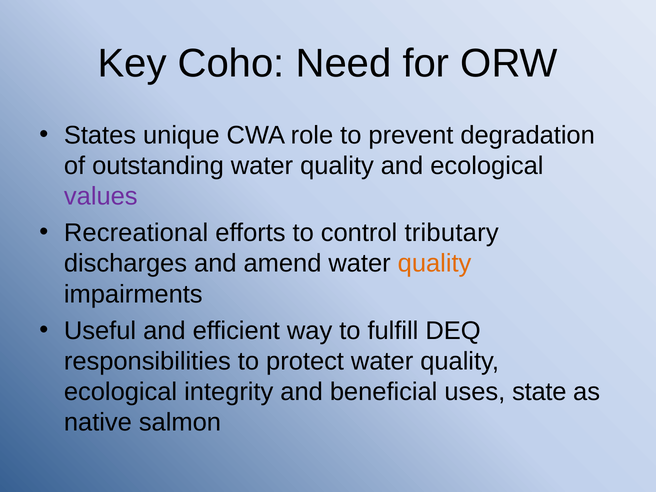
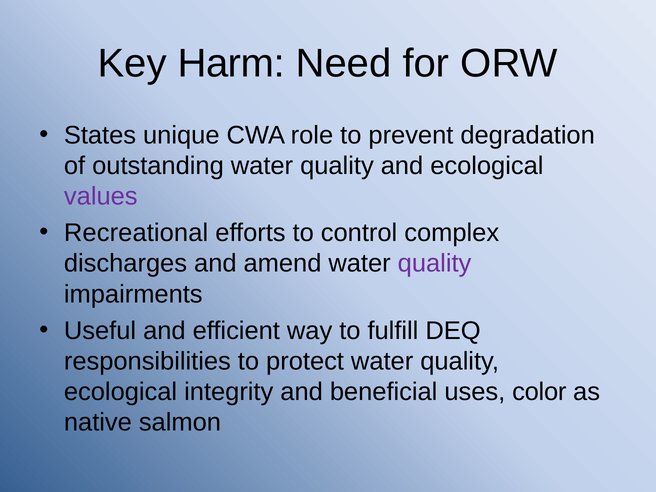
Coho: Coho -> Harm (231, 64)
tributary: tributary -> complex (452, 233)
quality colour: orange -> purple (435, 264)
state: state -> color (539, 392)
